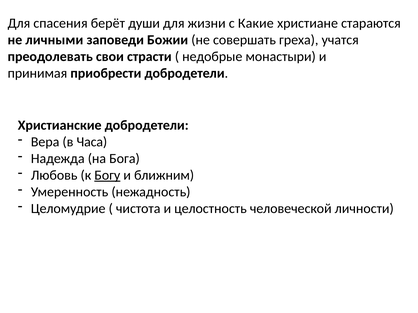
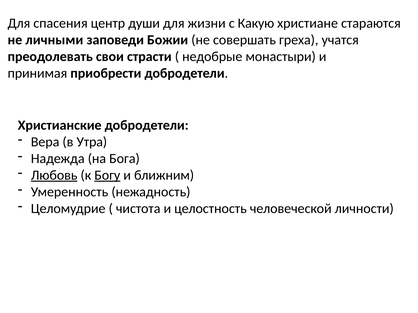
берёт: берёт -> центр (108, 23)
Какие: Какие -> Какую (256, 23)
Часа: Часа -> Утра (92, 142)
Любовь underline: none -> present (54, 176)
